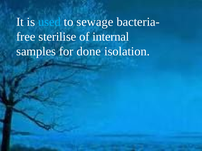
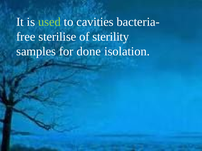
used colour: light blue -> light green (49, 22)
sewage: sewage -> cavities (95, 22)
internal: internal -> sterility (111, 37)
